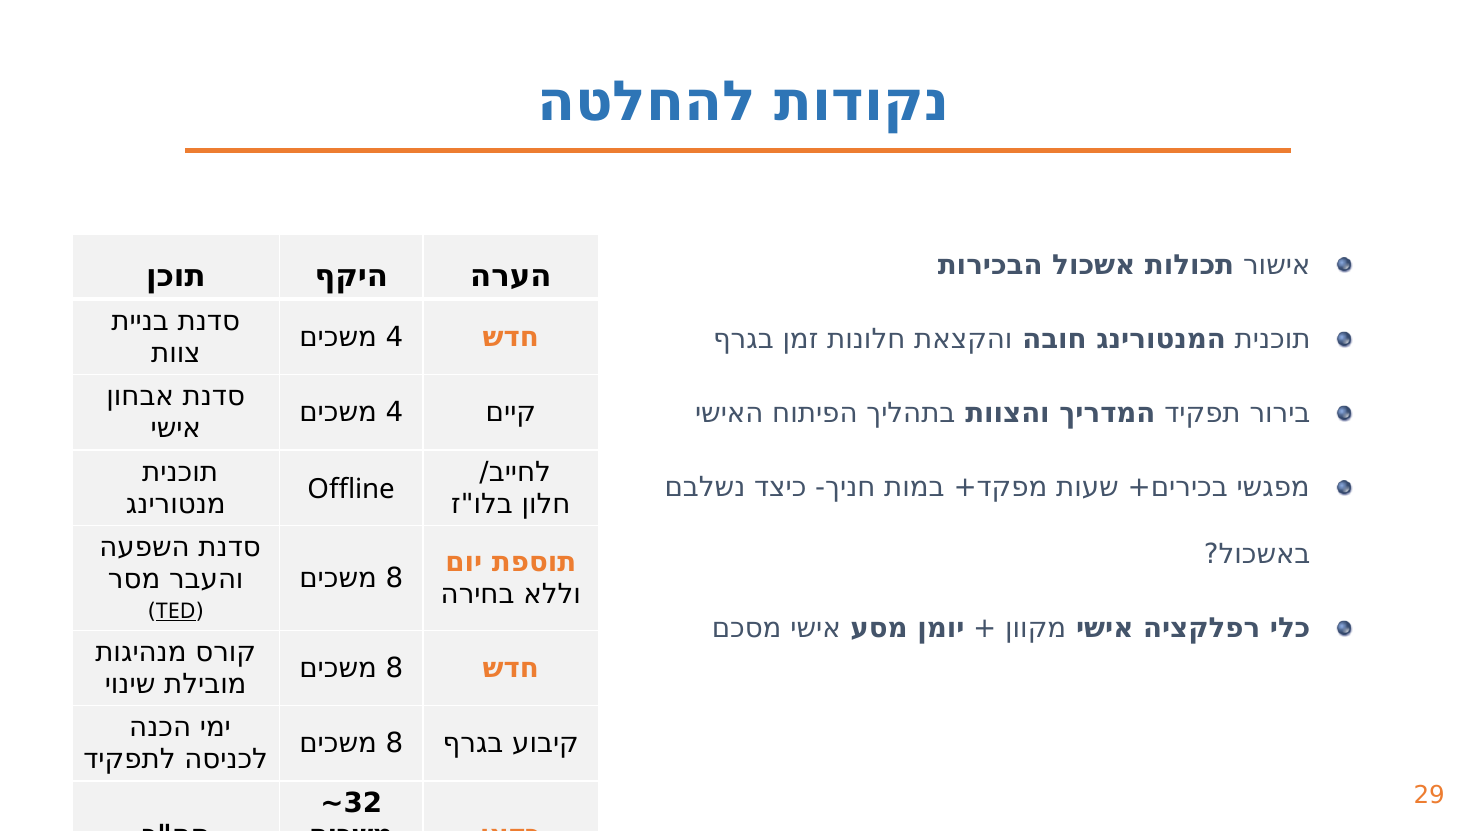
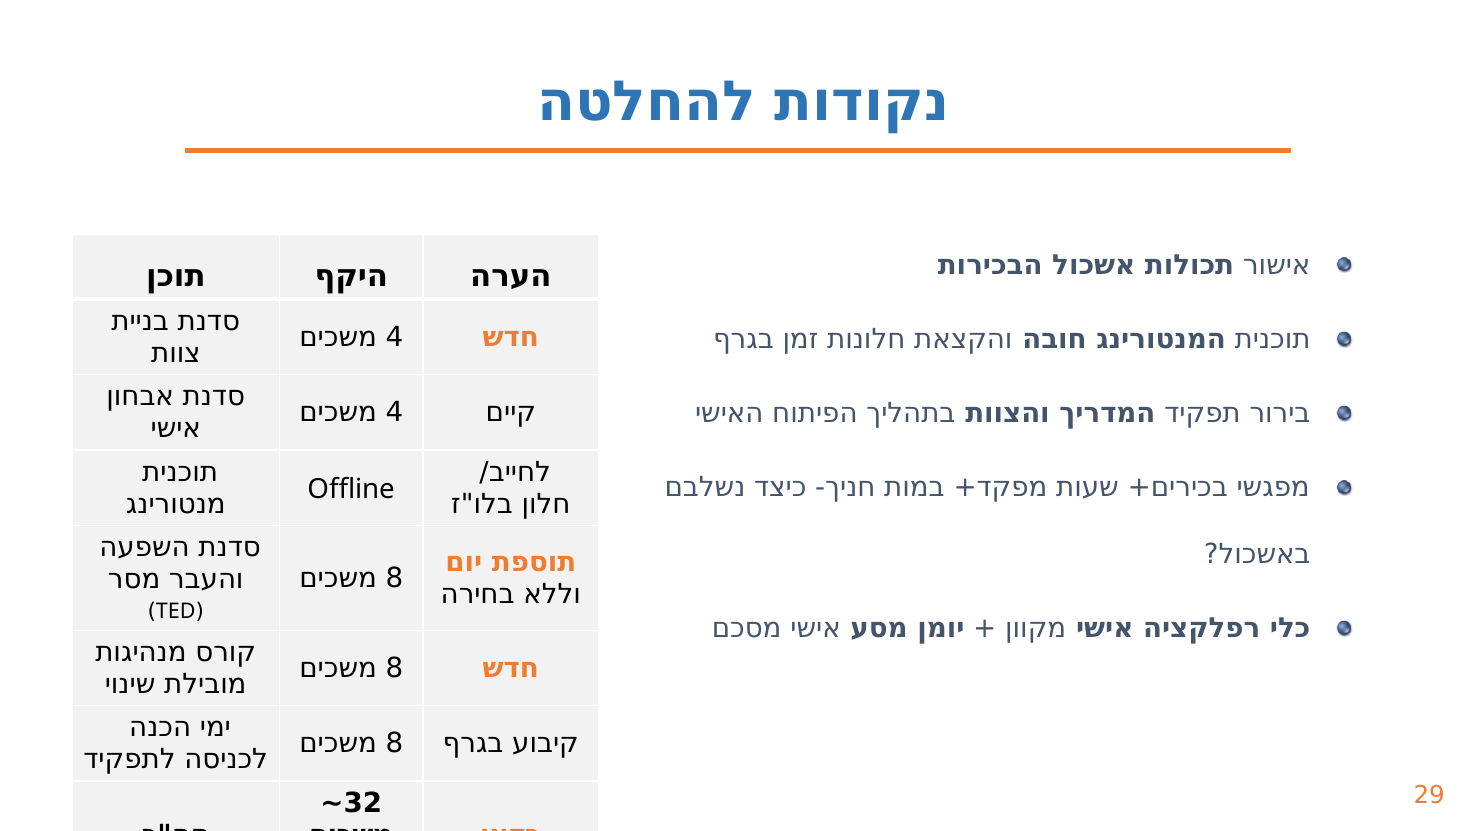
TED underline: present -> none (176, 611)
